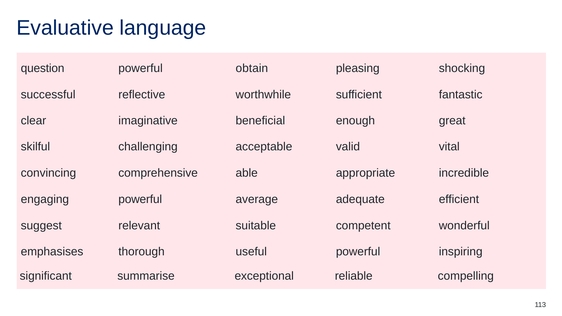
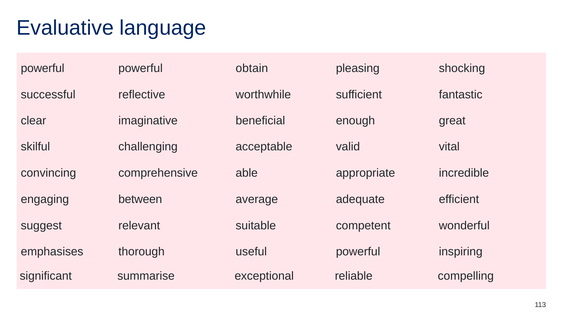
question: question -> powerful (43, 68)
engaging powerful: powerful -> between (140, 199)
